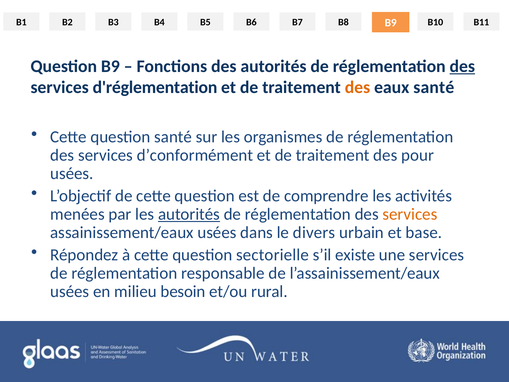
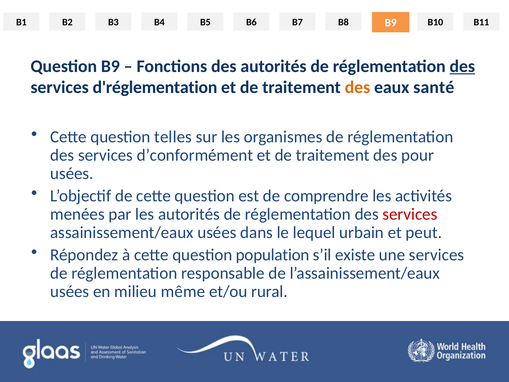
question santé: santé -> telles (173, 137)
autorités underline: present -> none (189, 214)
services colour: orange -> red (410, 214)
divers: divers -> lequel (314, 232)
base: base -> peut (424, 232)
sectorielle: sectorielle -> population (273, 255)
besoin: besoin -> même (183, 291)
